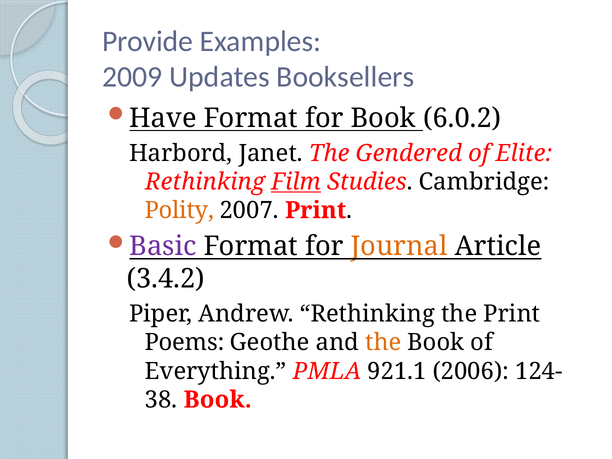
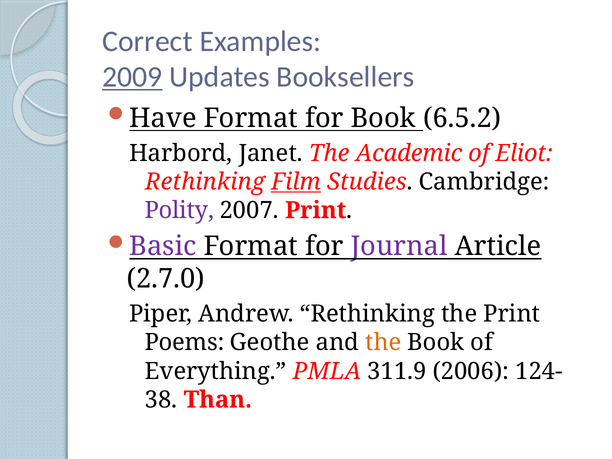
Provide: Provide -> Correct (147, 41)
2009 underline: none -> present (132, 77)
6.0.2: 6.0.2 -> 6.5.2 (462, 118)
Gendered: Gendered -> Academic (409, 153)
Elite: Elite -> Eliot (524, 153)
Polity colour: orange -> purple (179, 210)
Journal colour: orange -> purple (399, 246)
3.4.2: 3.4.2 -> 2.7.0 (166, 279)
921.1: 921.1 -> 311.9 (397, 371)
Book: Book -> Than (218, 400)
